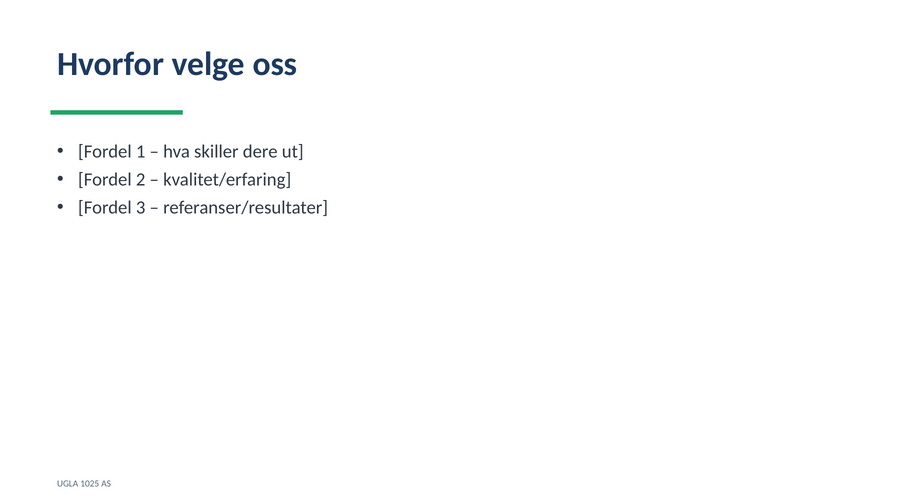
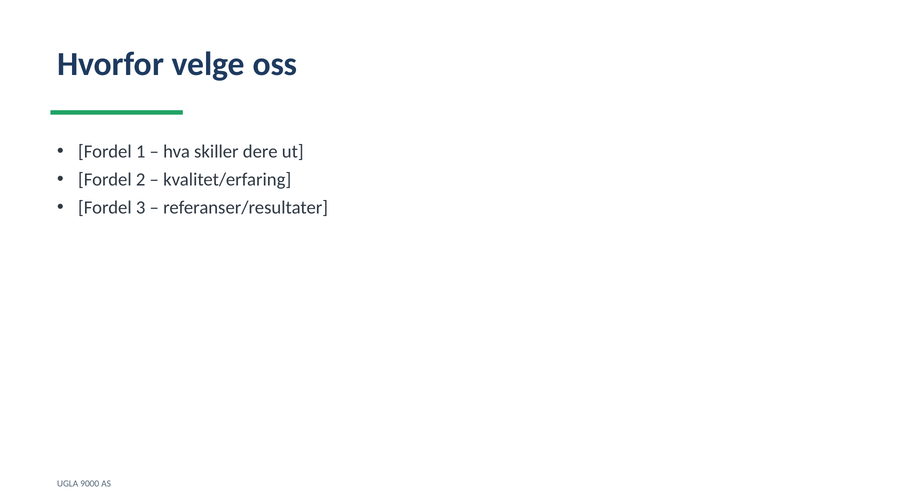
1025: 1025 -> 9000 (90, 484)
